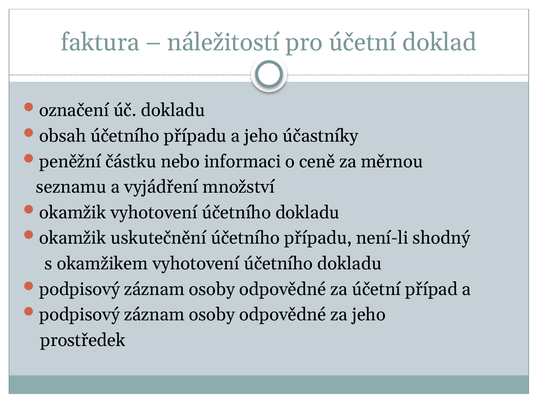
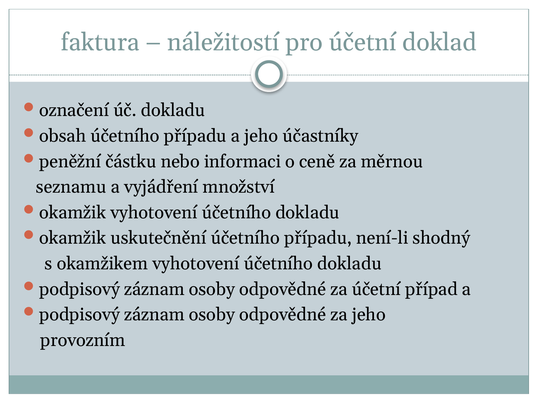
prostředek: prostředek -> provozním (83, 341)
